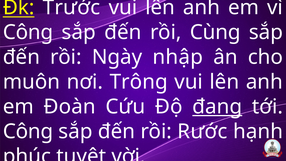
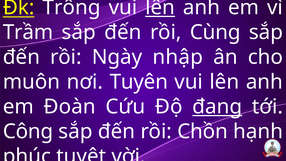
Trước: Trước -> Trông (72, 8)
lên underline: none -> present (160, 8)
Công: Công -> Trầm (28, 32)
Trông: Trông -> Tuyên (139, 82)
Rước: Rước -> Chồn (203, 131)
